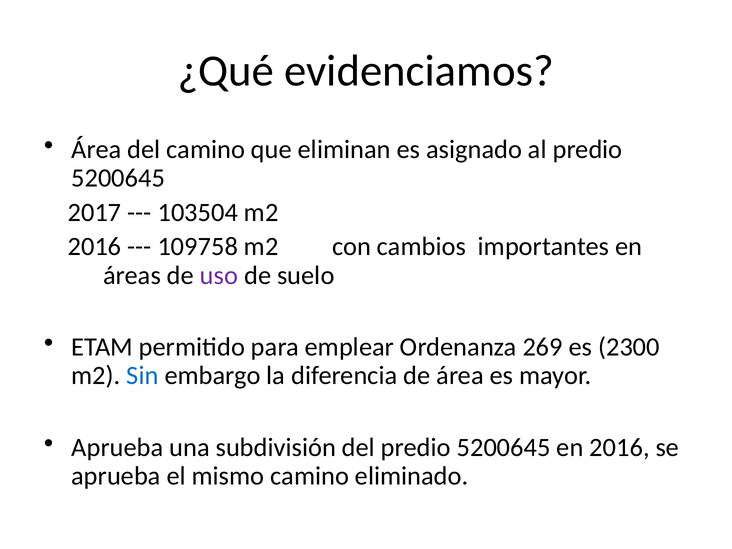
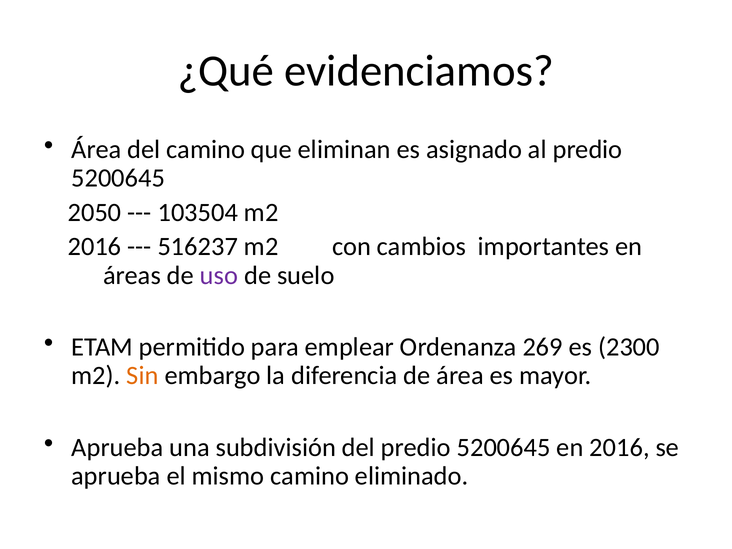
2017: 2017 -> 2050 (95, 212)
109758: 109758 -> 516237 (198, 247)
Sin colour: blue -> orange (143, 376)
